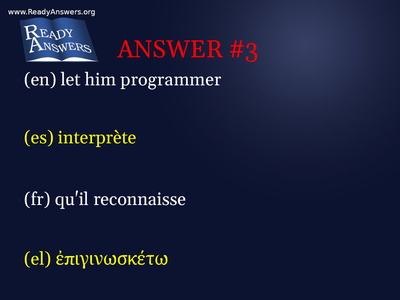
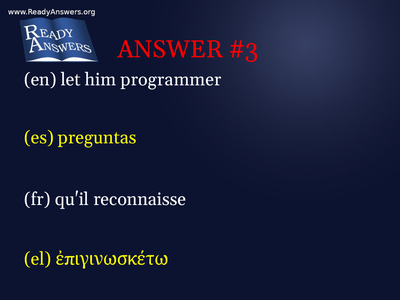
interprète: interprète -> preguntas (97, 138)
